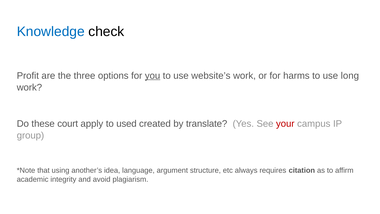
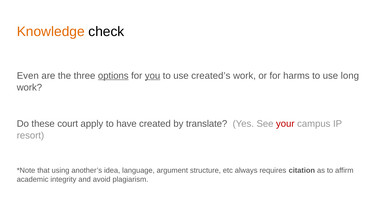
Knowledge colour: blue -> orange (51, 31)
Profit: Profit -> Even (28, 76)
options underline: none -> present (113, 76)
website’s: website’s -> created’s (211, 76)
used: used -> have (126, 124)
group: group -> resort (30, 135)
